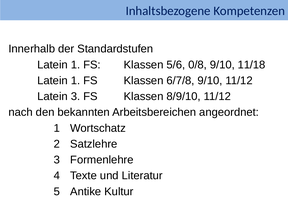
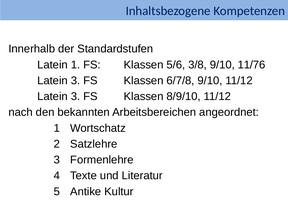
0/8: 0/8 -> 3/8 (198, 65)
11/18: 11/18 -> 11/76 (252, 65)
1: 1 -> 3 (75, 81)
